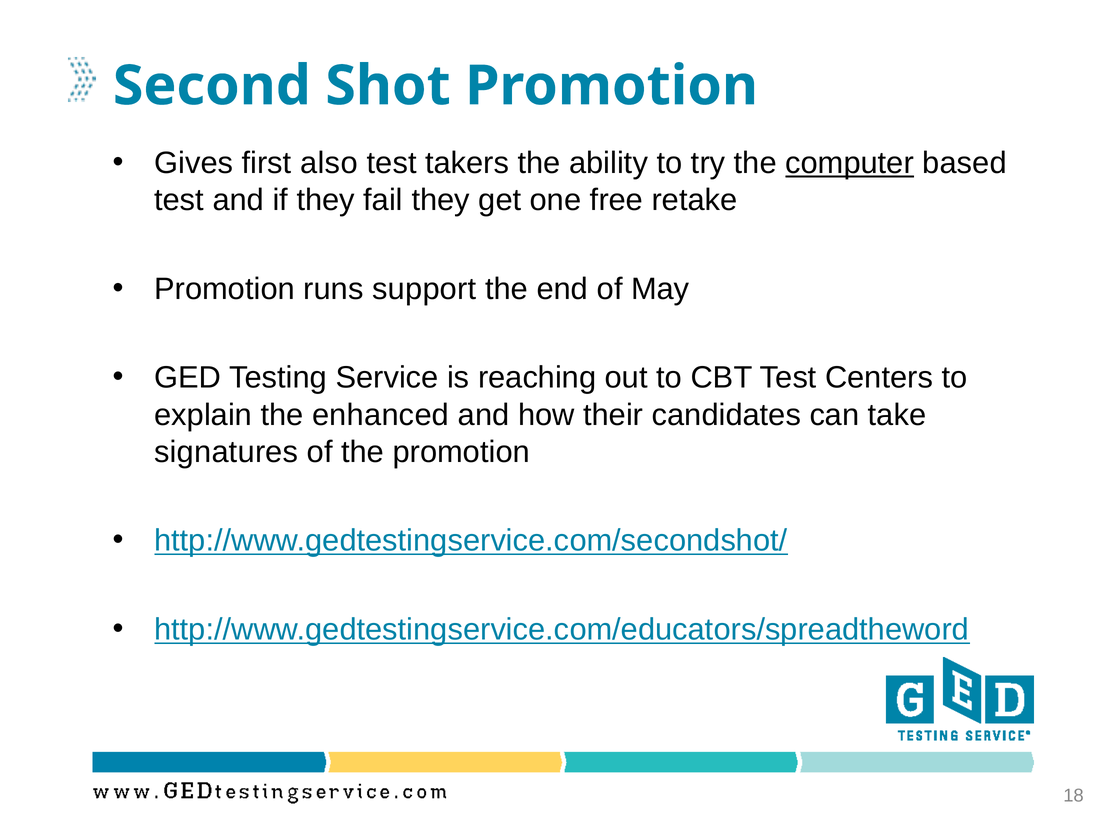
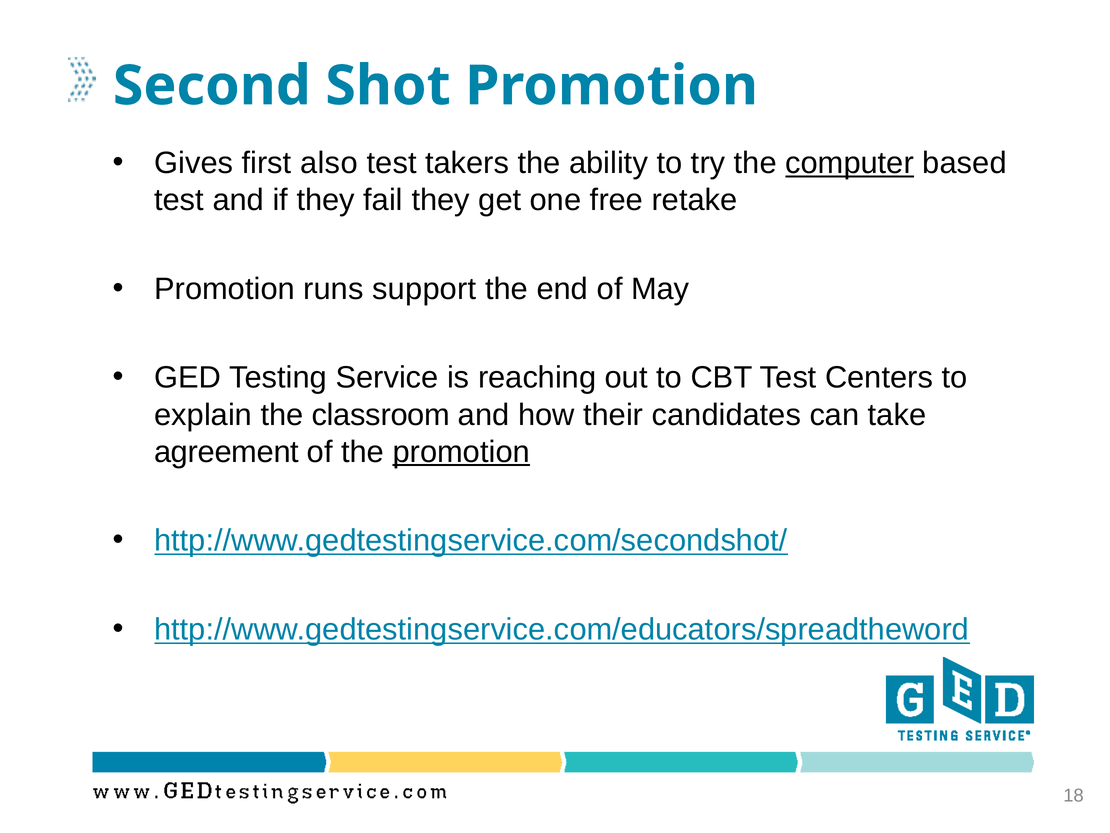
enhanced: enhanced -> classroom (381, 415)
signatures: signatures -> agreement (227, 452)
promotion underline: none -> present (461, 452)
